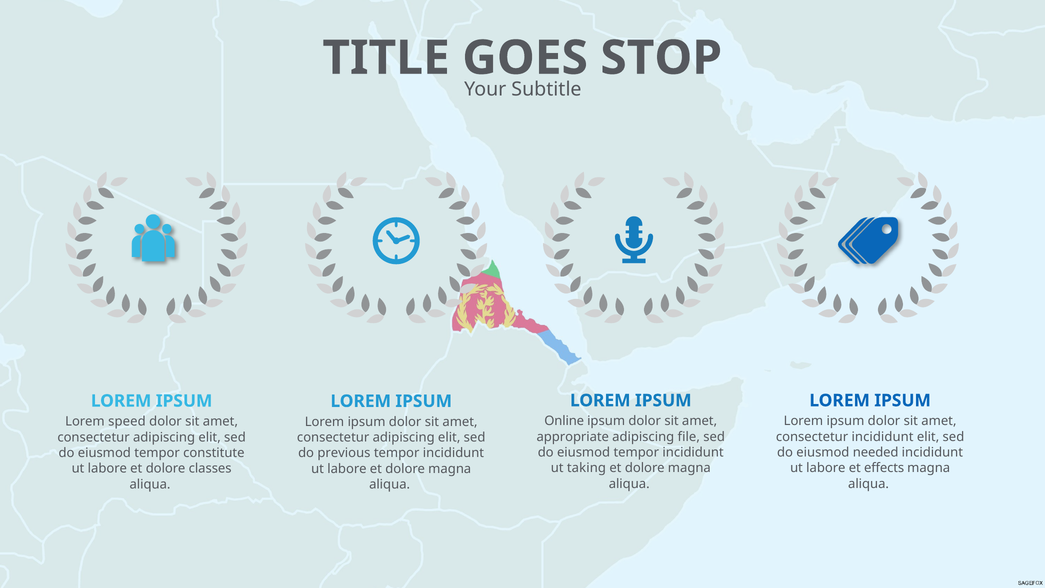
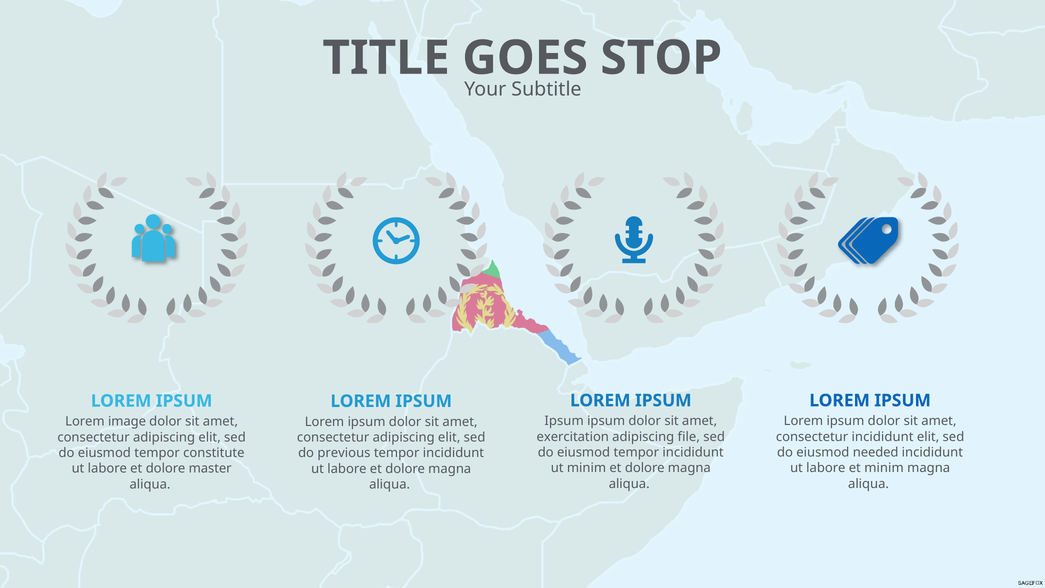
Online: Online -> Ipsum (564, 421)
speed: speed -> image (127, 421)
appropriate: appropriate -> exercitation (573, 437)
ut taking: taking -> minim (586, 468)
et effects: effects -> minim (884, 468)
classes: classes -> master (210, 468)
